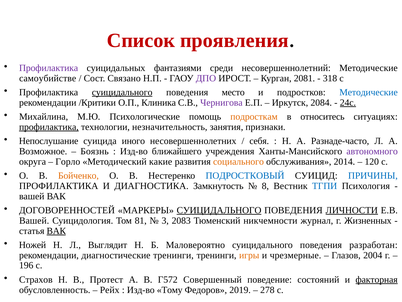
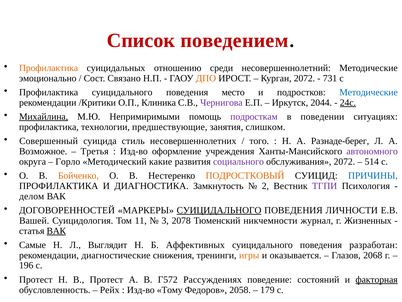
проявления: проявления -> поведением (234, 40)
Профилактика colour: purple -> orange (49, 68)
фантазиями: фантазиями -> отношению (178, 68)
самоубийстве: самоубийстве -> эмоционально (48, 78)
ДПО colour: purple -> orange (206, 78)
Курган 2081: 2081 -> 2072 (304, 78)
318: 318 -> 731 (330, 78)
суицидального underline: present -> none (122, 92)
2084: 2084 -> 2044 (321, 102)
Михайлина underline: none -> present (44, 117)
Психологические: Психологические -> Непримиримыми (145, 117)
подросткам colour: orange -> purple (254, 117)
относитесь: относитесь -> поведении (322, 117)
профилактика underline: present -> none (49, 127)
незначительность: незначительность -> предшествующие (170, 127)
признаки: признаки -> слишком (265, 127)
Непослушание: Непослушание -> Совершенный (49, 141)
иного: иного -> стиль (133, 141)
себя: себя -> того (259, 141)
Разнаде-часто: Разнаде-часто -> Разнаде-берег (340, 141)
Боязнь: Боязнь -> Третья (95, 151)
ближайшего: ближайшего -> оформление (177, 151)
социального colour: orange -> purple (238, 161)
обслуживания 2014: 2014 -> 2072 (344, 161)
120: 120 -> 514 (372, 161)
ПОДРОСТКОВЫЙ colour: blue -> orange (245, 175)
8: 8 -> 2 (265, 186)
ТГПИ colour: blue -> purple (325, 186)
вашей: вашей -> делом (32, 196)
ЛИЧНОСТИ underline: present -> none (352, 210)
81: 81 -> 11 (141, 220)
2083: 2083 -> 2078 (181, 220)
Ножей: Ножей -> Самые (33, 245)
Маловероятно: Маловероятно -> Аффективных (195, 245)
диагностические тренинги: тренинги -> снижения (174, 255)
чрезмерные: чрезмерные -> оказывается (296, 255)
2004: 2004 -> 2068 (373, 255)
Страхов: Страхов -> Протест (36, 279)
Совершенный: Совершенный -> Рассуждениях (213, 279)
2019: 2019 -> 2058 (240, 289)
278: 278 -> 179 (267, 289)
